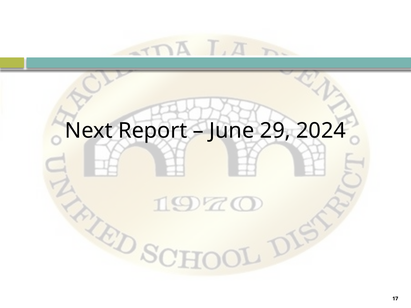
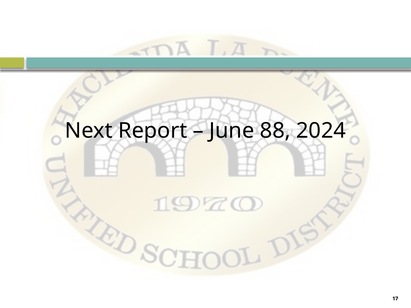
29: 29 -> 88 (275, 131)
